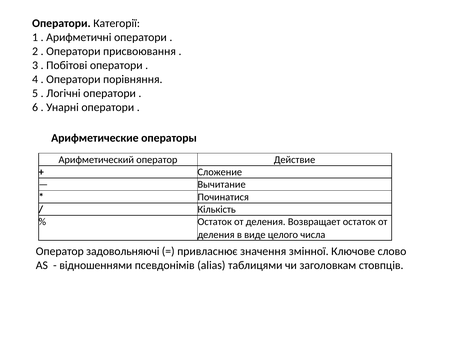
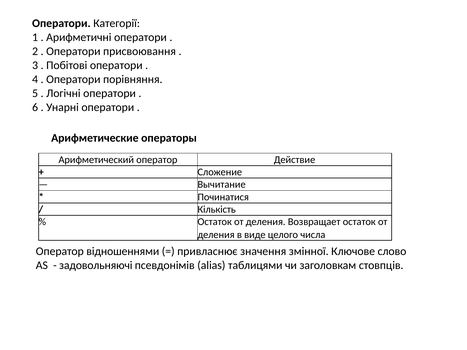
задовольняючі: задовольняючі -> відношеннями (123, 251)
відношеннями: відношеннями -> задовольняючі (96, 265)
